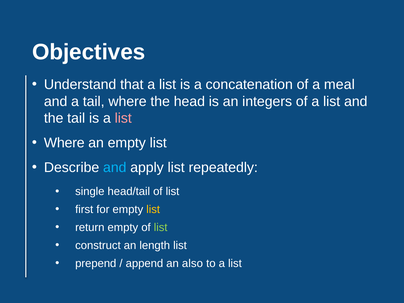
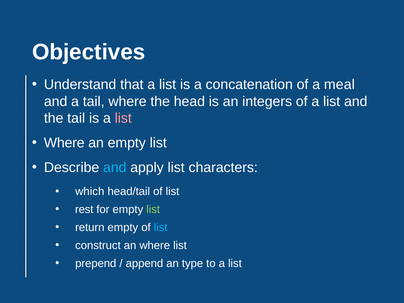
repeatedly: repeatedly -> characters (223, 168)
single: single -> which (90, 192)
first: first -> rest (84, 210)
list colour: yellow -> light green (153, 210)
list colour: light green -> light blue (161, 228)
an length: length -> where (155, 246)
also: also -> type (193, 263)
